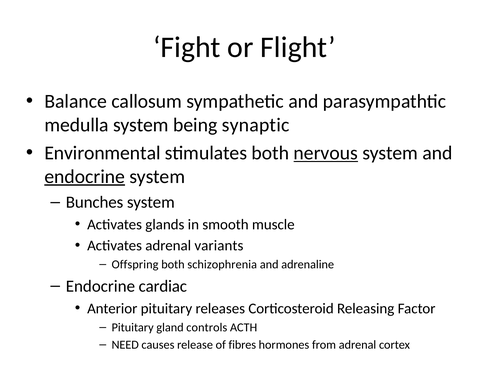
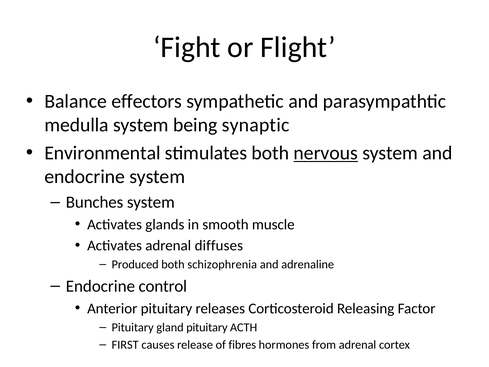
callosum: callosum -> effectors (147, 101)
endocrine underline: present -> none (85, 176)
variants: variants -> diffuses (219, 246)
Offspring: Offspring -> Produced (135, 264)
cardiac: cardiac -> control (163, 286)
gland controls: controls -> pituitary (207, 327)
NEED: NEED -> FIRST (125, 345)
